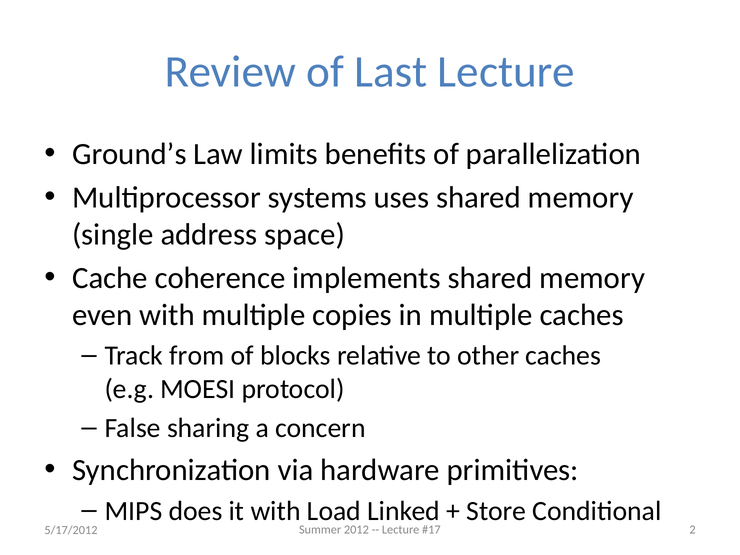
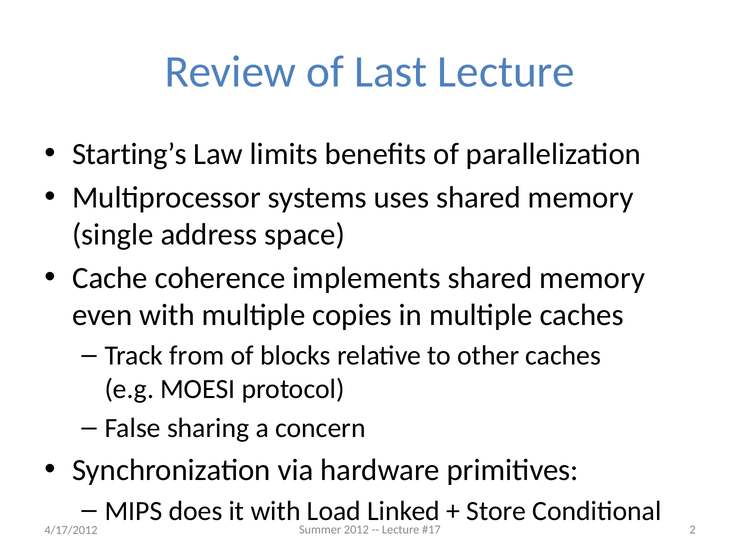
Ground’s: Ground’s -> Starting’s (129, 154)
5/17/2012: 5/17/2012 -> 4/17/2012 (71, 530)
